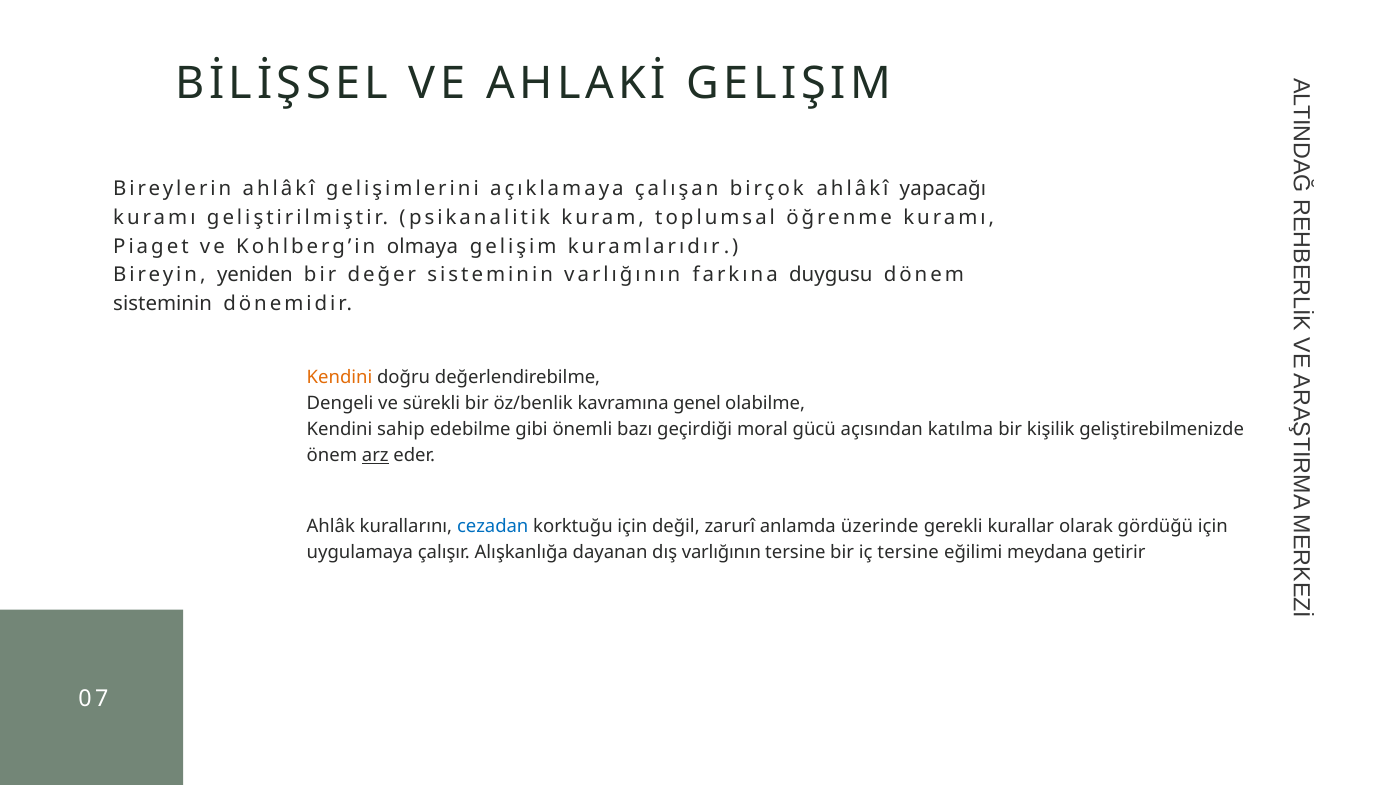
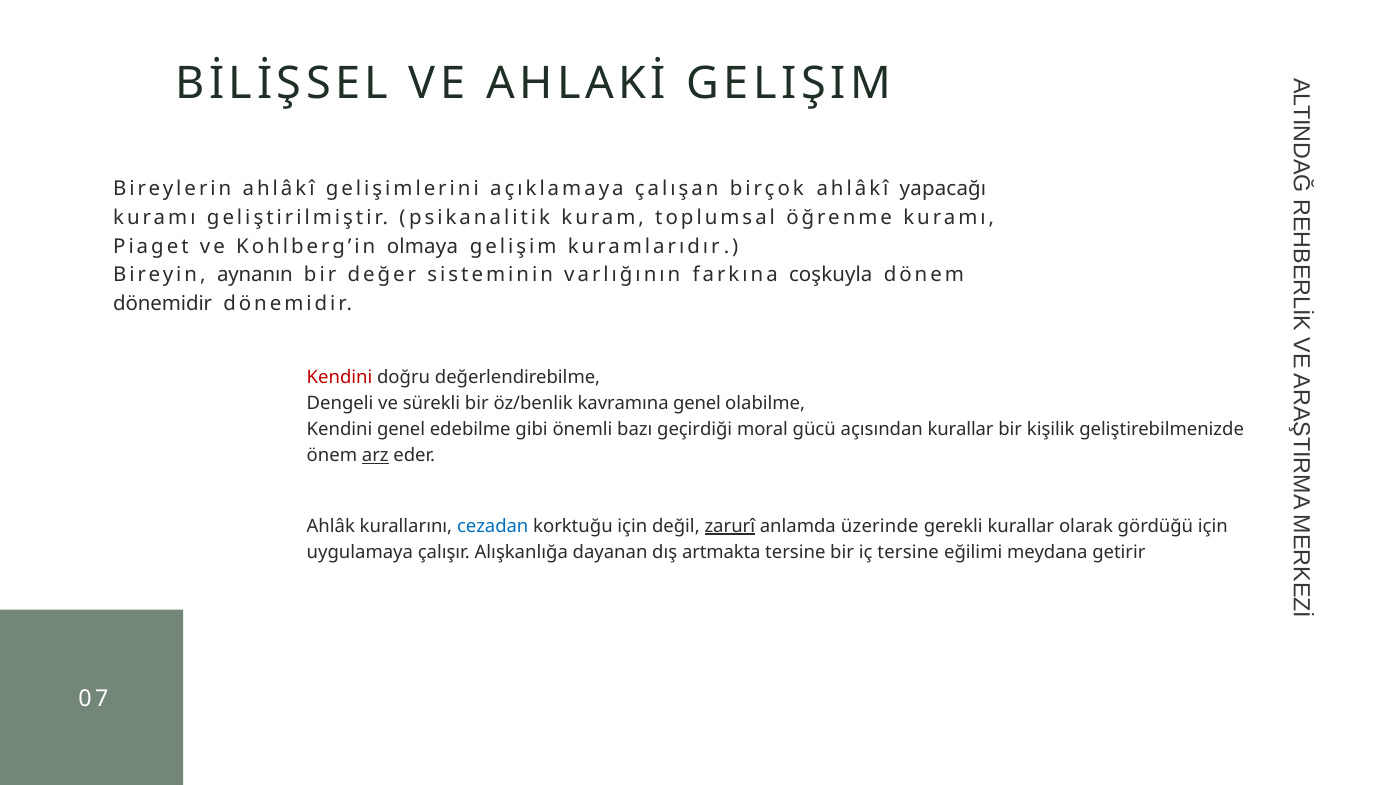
yeniden: yeniden -> aynanın (255, 275)
duygusu: duygusu -> coşkuyla (831, 275)
sisteminin: sisteminin -> dönemidir (163, 304)
Kendini colour: orange -> red (340, 378)
Kendini sahip: sahip -> genel (401, 429)
açısından katılma: katılma -> kurallar (961, 429)
zarurî underline: none -> present (730, 526)
dış varlığının: varlığının -> artmakta (721, 552)
